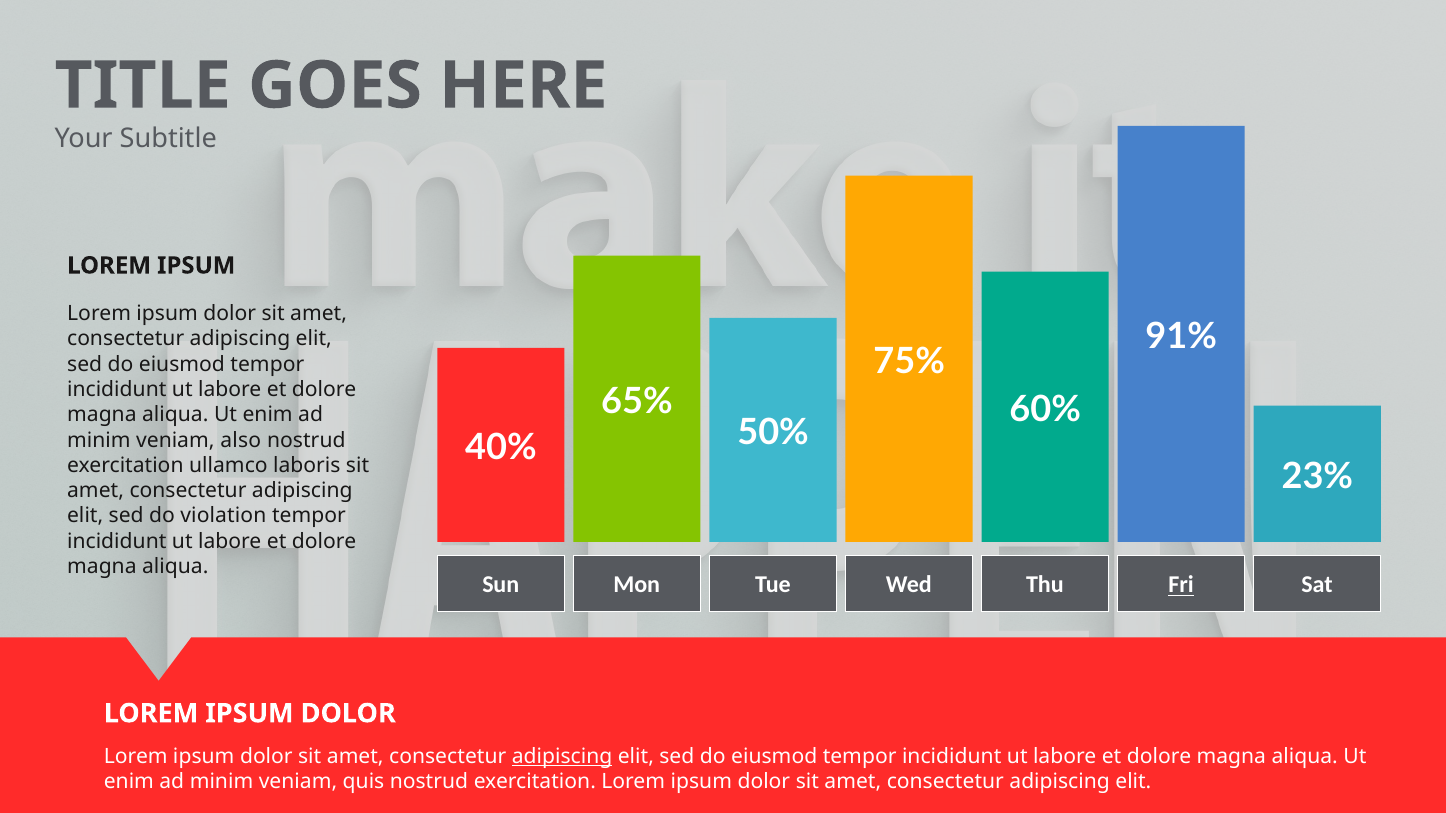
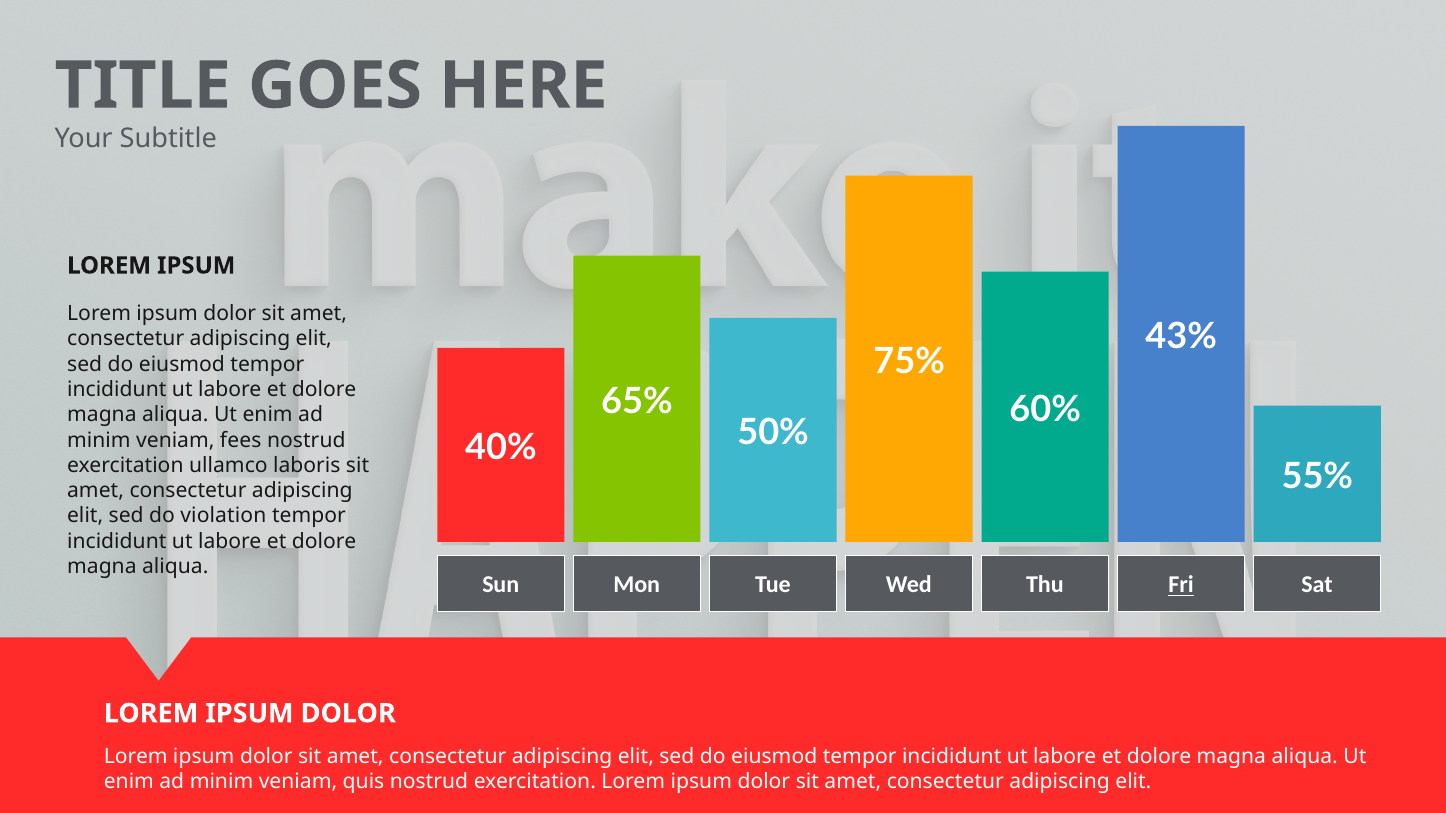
91%: 91% -> 43% (1181, 337)
also: also -> fees (241, 440)
23%: 23% -> 55% (1317, 476)
adipiscing underline: present -> none (562, 757)
